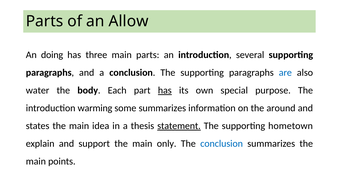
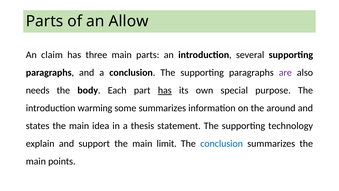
doing: doing -> claim (52, 55)
are colour: blue -> purple (285, 72)
water: water -> needs (38, 90)
statement underline: present -> none (179, 126)
hometown: hometown -> technology (291, 126)
only: only -> limit (167, 143)
